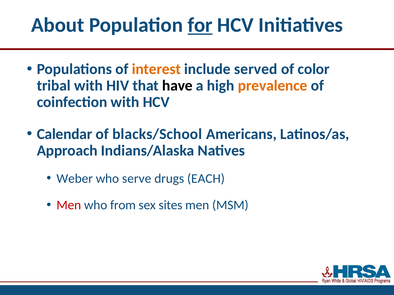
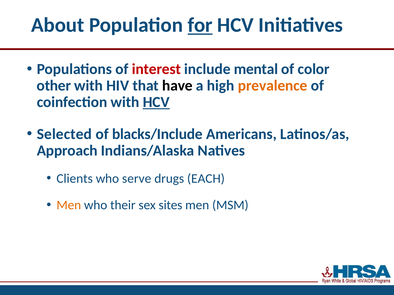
interest colour: orange -> red (156, 69)
served: served -> mental (256, 69)
tribal: tribal -> other (54, 86)
HCV underline: none -> present (156, 102)
Calendar: Calendar -> Selected (64, 134)
blacks/School: blacks/School -> blacks/Include (157, 134)
Weber: Weber -> Clients (75, 179)
Men colour: red -> orange (69, 206)
from: from -> their (123, 206)
